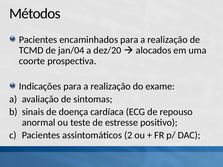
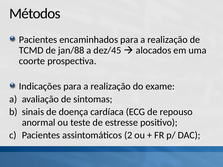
jan/04: jan/04 -> jan/88 (71, 50)
dez/20: dez/20 -> dez/45 (107, 50)
